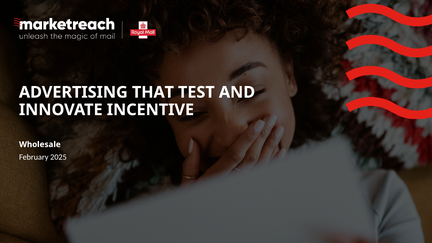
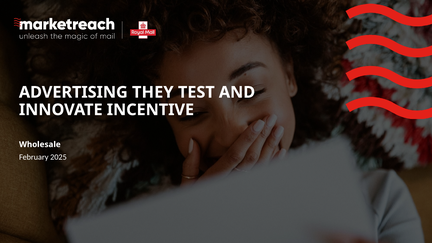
THAT: THAT -> THEY (153, 92)
